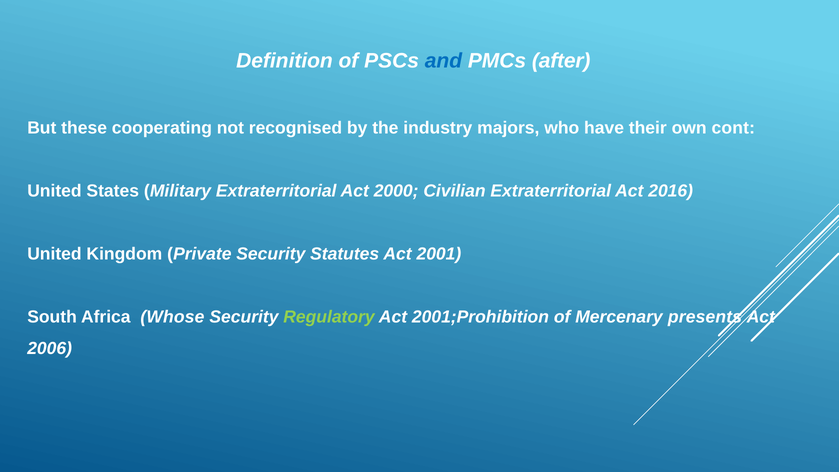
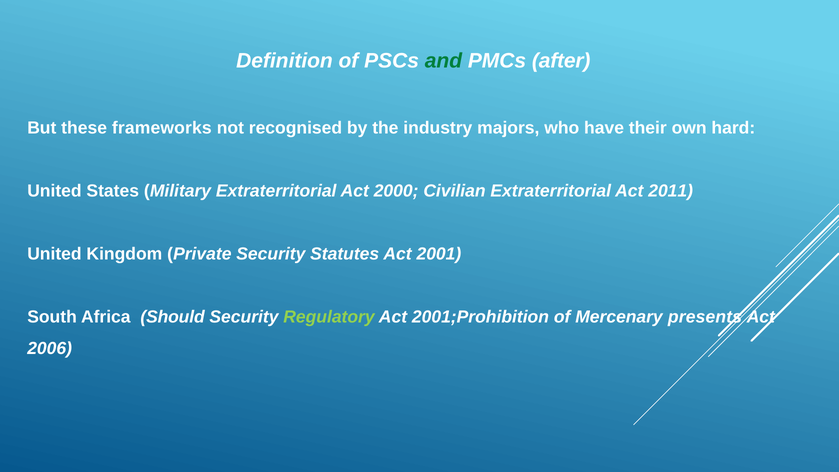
and colour: blue -> green (443, 61)
cooperating: cooperating -> frameworks (162, 128)
cont: cont -> hard (733, 128)
2016: 2016 -> 2011 (671, 191)
Whose: Whose -> Should (173, 317)
